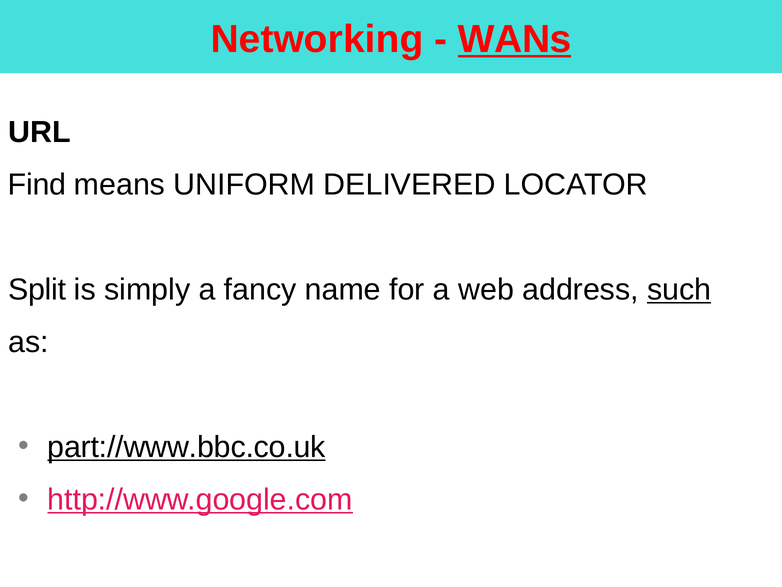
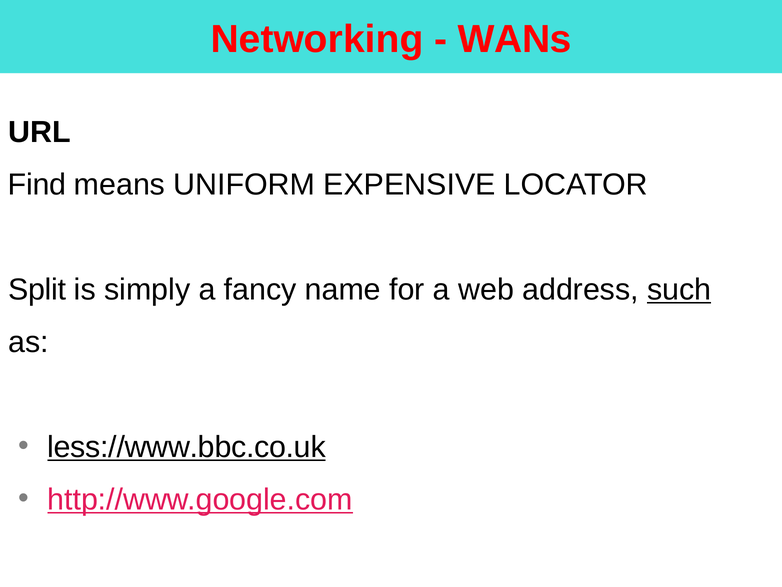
WANs underline: present -> none (515, 39)
DELIVERED: DELIVERED -> EXPENSIVE (410, 185)
part://www.bbc.co.uk: part://www.bbc.co.uk -> less://www.bbc.co.uk (187, 447)
